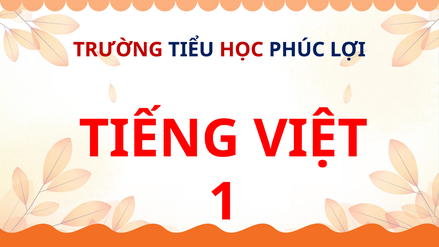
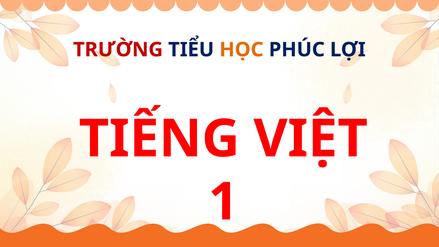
HỌC colour: red -> orange (241, 50)
